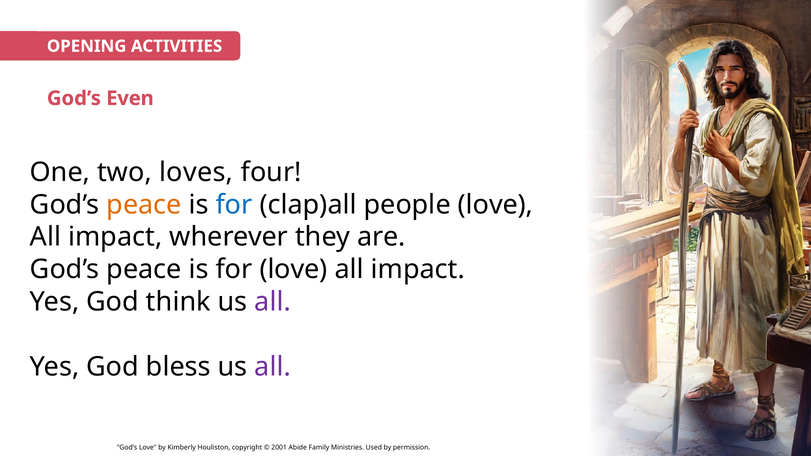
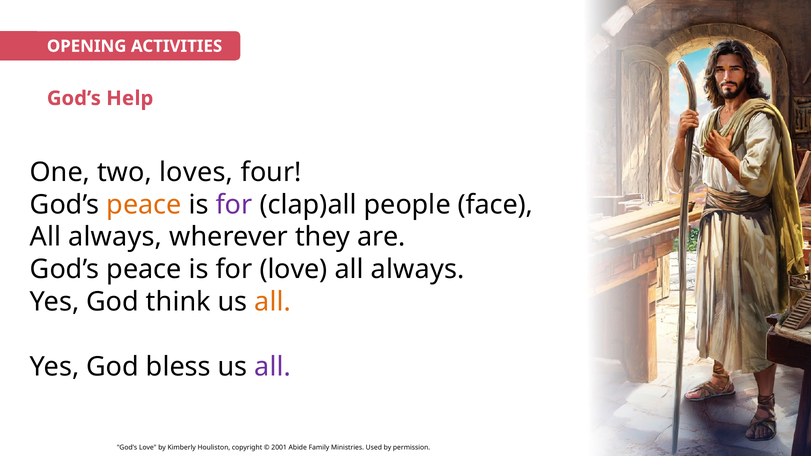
Even: Even -> Help (130, 98)
for colour: blue -> purple (234, 205)
people love: love -> face (495, 205)
impact: impact -> always (115, 237)
impact: impact -> always (418, 270)
all colour: purple -> orange (273, 302)
